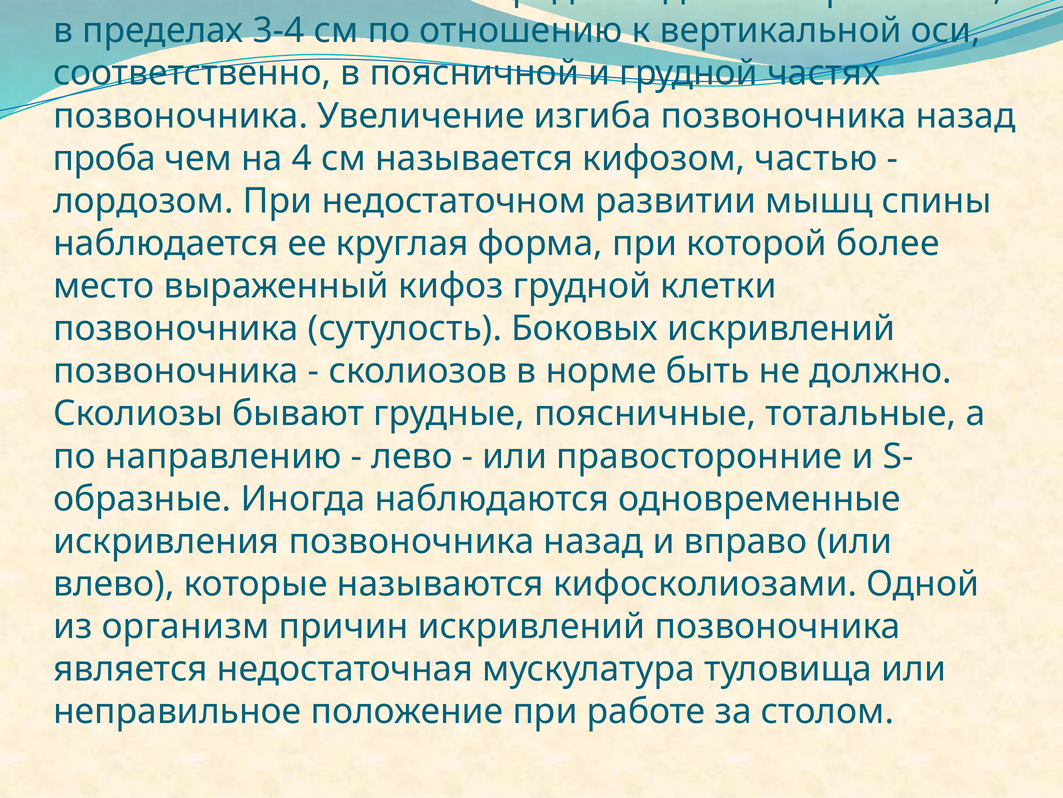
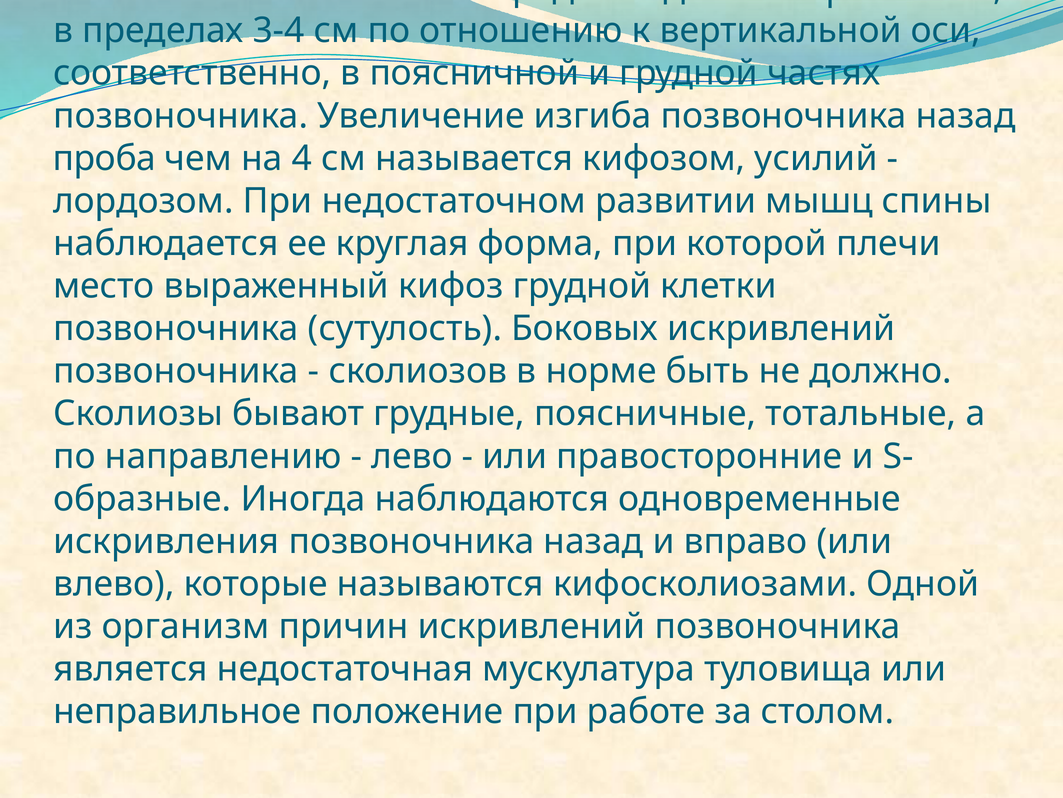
частью: частью -> усилий (816, 158)
более: более -> плечи (888, 243)
